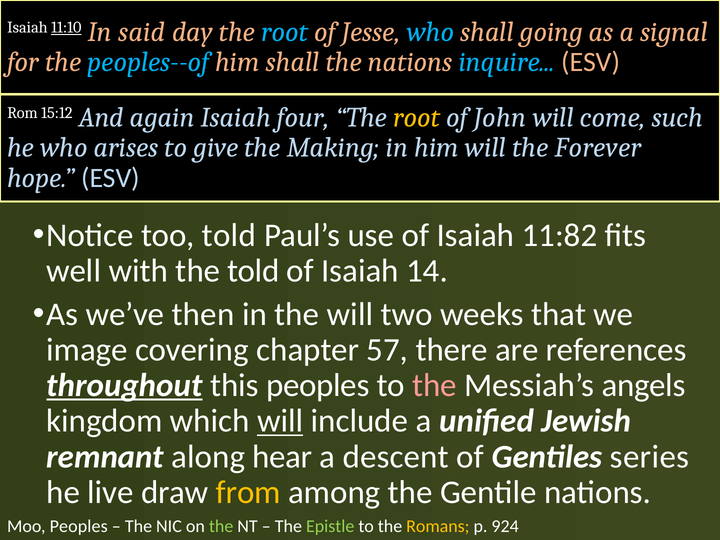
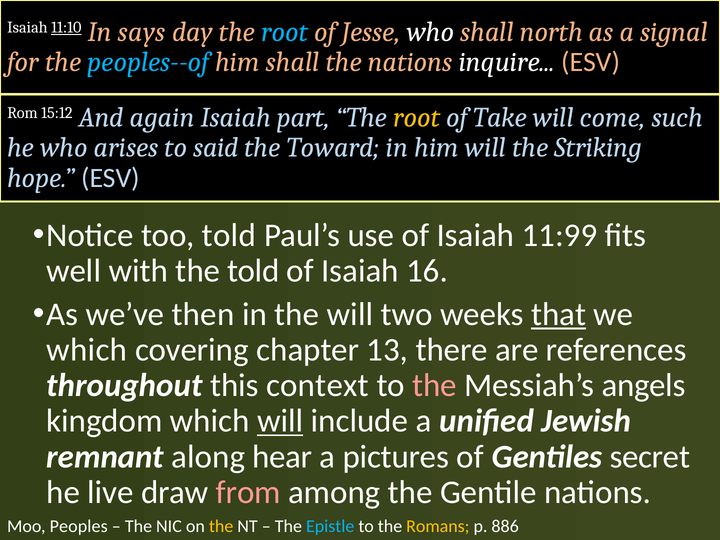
said: said -> says (142, 32)
who colour: light blue -> white (430, 32)
going: going -> north (551, 32)
inquire colour: light blue -> white (507, 62)
four: four -> part (303, 117)
John: John -> Take (500, 117)
give: give -> said (216, 148)
Making: Making -> Toward (333, 148)
Forever: Forever -> Striking (598, 148)
11:82: 11:82 -> 11:99 (559, 235)
14: 14 -> 16 (427, 271)
that underline: none -> present (559, 314)
image: image -> which (87, 350)
57: 57 -> 13 (387, 350)
throughout underline: present -> none (124, 385)
this peoples: peoples -> context (318, 385)
descent: descent -> pictures (396, 457)
series: series -> secret (650, 457)
from colour: yellow -> pink (248, 492)
the colour: light green -> yellow (221, 526)
Epistle colour: light green -> light blue (330, 526)
924: 924 -> 886 (505, 526)
